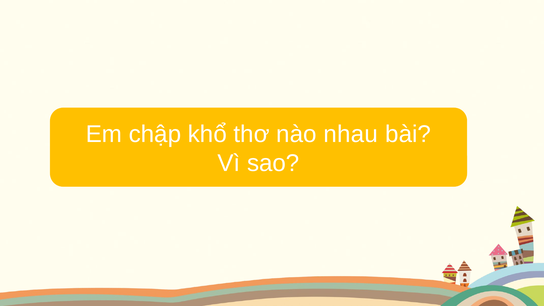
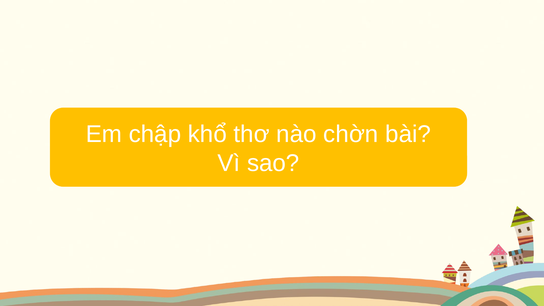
nhau: nhau -> chờn (351, 134)
